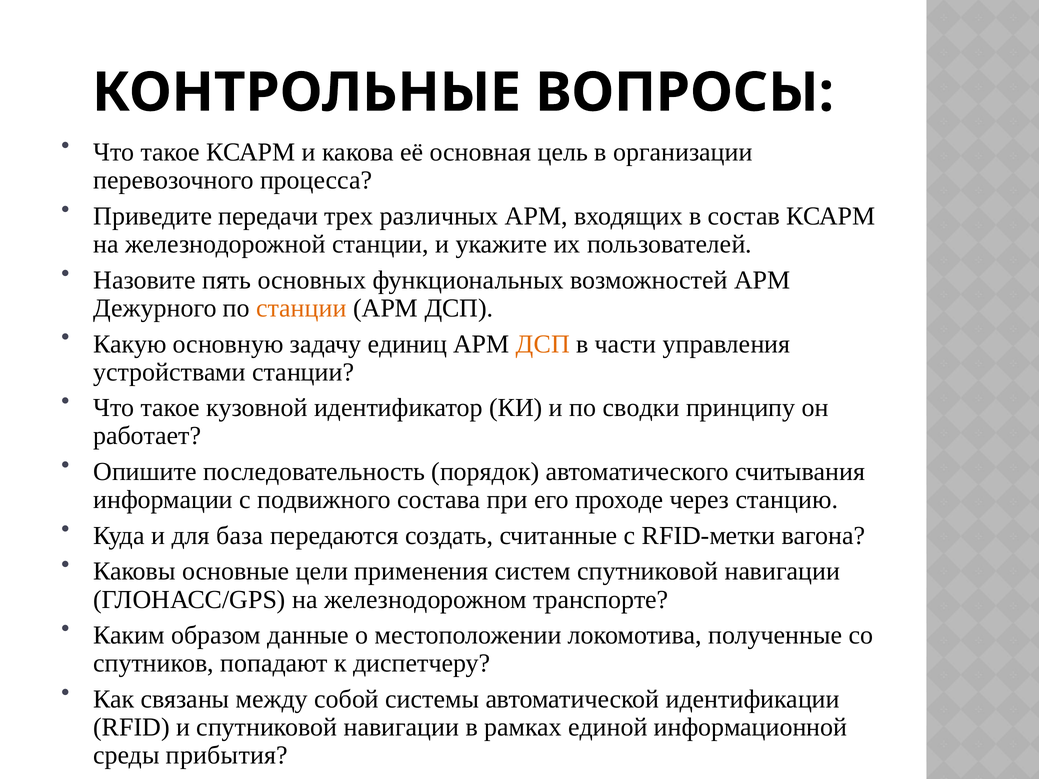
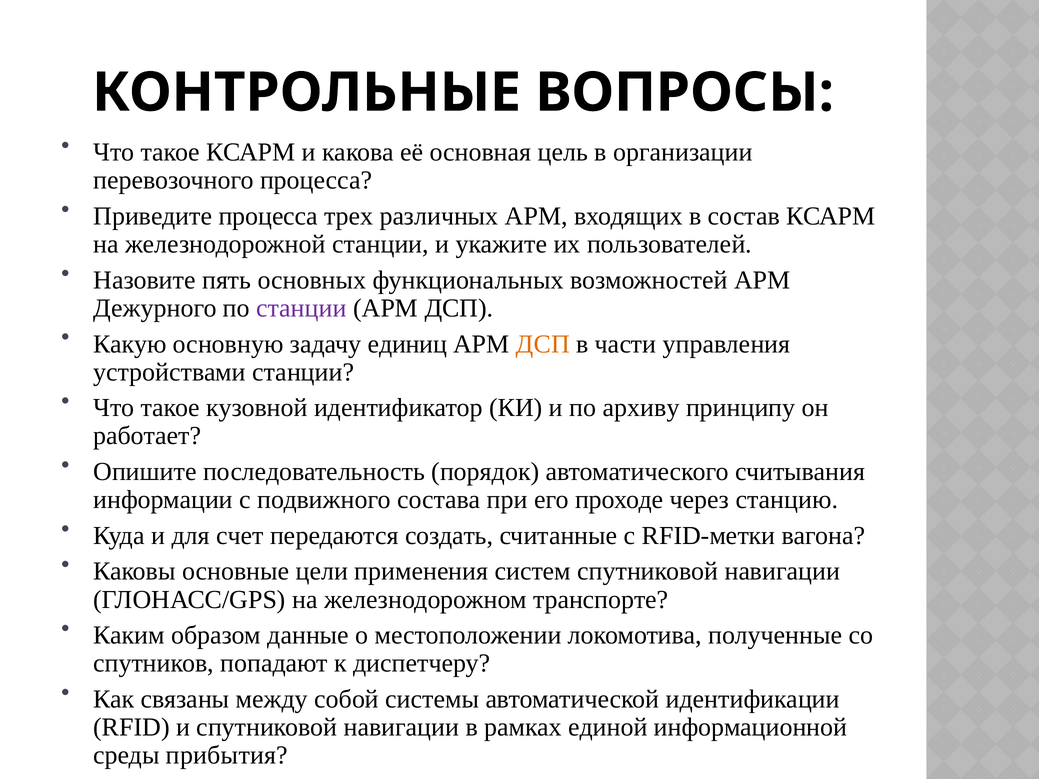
Приведите передачи: передачи -> процесса (268, 216)
станции colour: orange -> purple (301, 308)
сводки: сводки -> архиву (641, 408)
база: база -> счет (240, 536)
